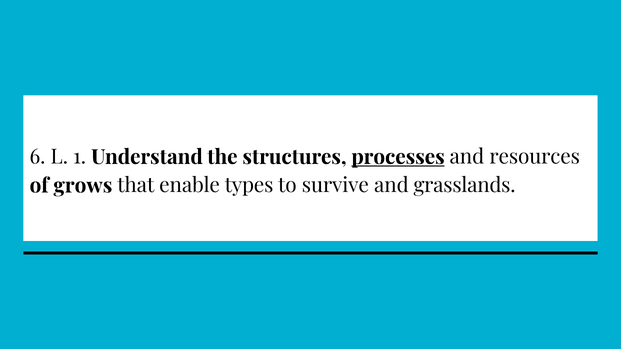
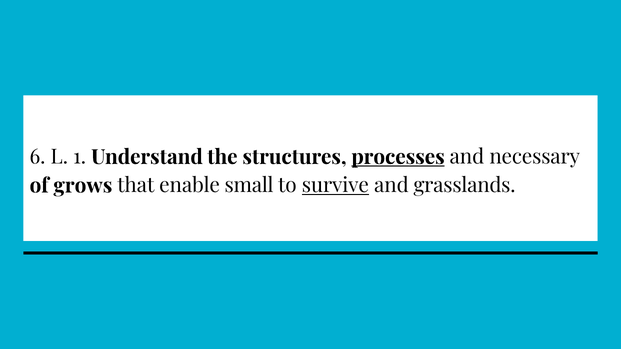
resources: resources -> necessary (535, 157)
types: types -> small (249, 186)
survive underline: none -> present (335, 186)
